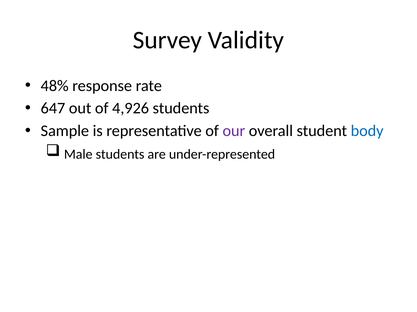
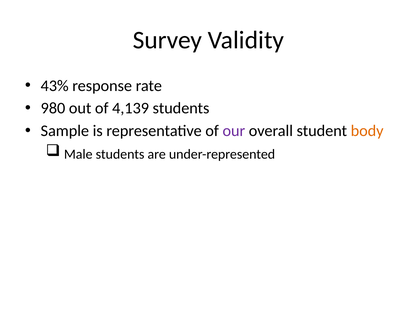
48%: 48% -> 43% (55, 86)
647: 647 -> 980 (53, 109)
4,926: 4,926 -> 4,139 (131, 109)
body colour: blue -> orange (367, 131)
